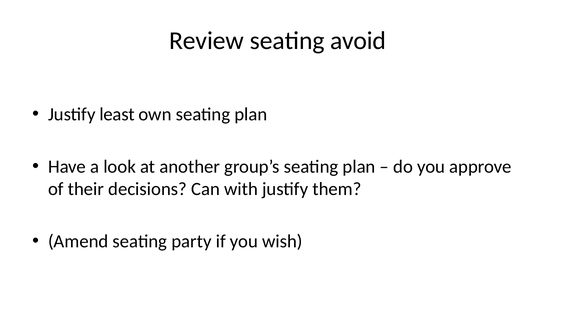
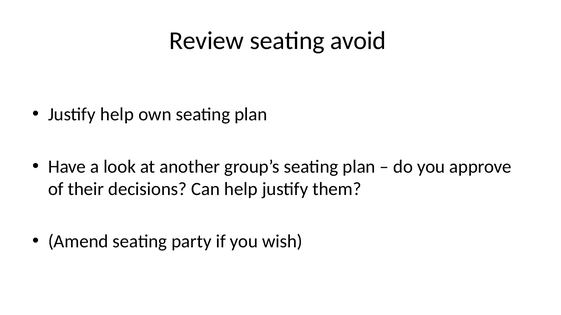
Justify least: least -> help (117, 114)
Can with: with -> help (241, 189)
